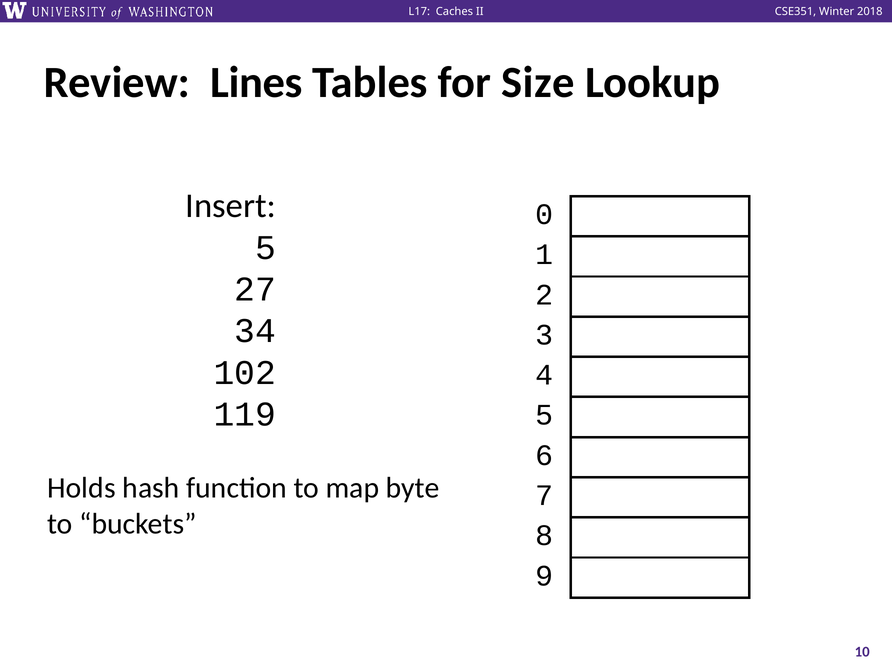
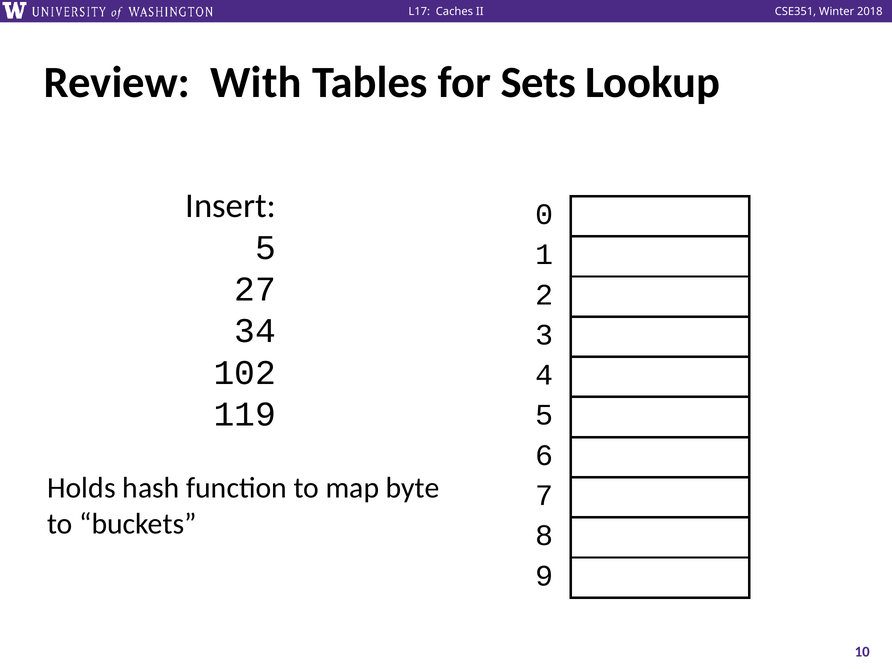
Lines: Lines -> With (256, 83)
Size: Size -> Sets (538, 83)
